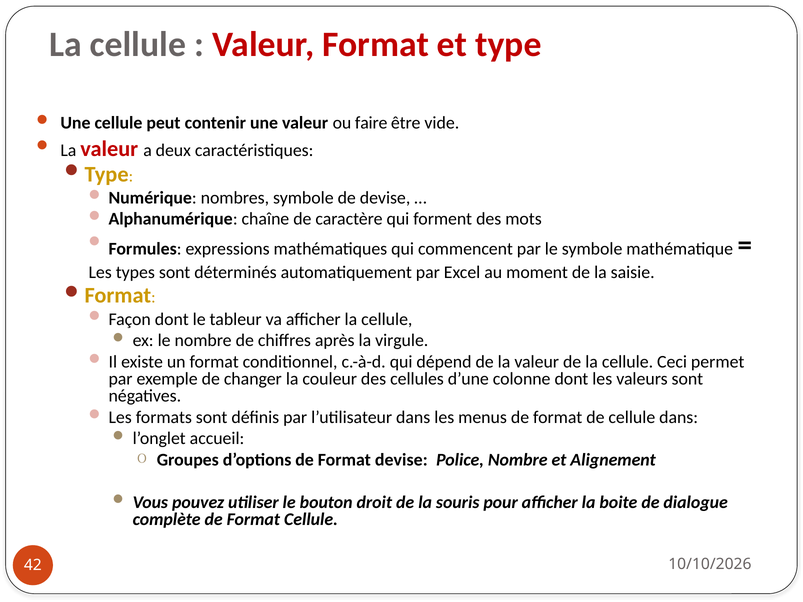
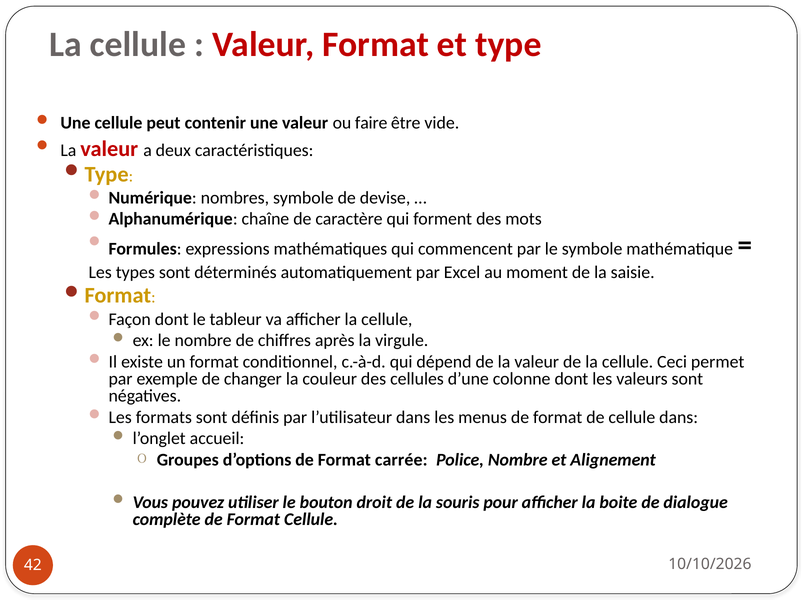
Format devise: devise -> carrée (401, 460)
